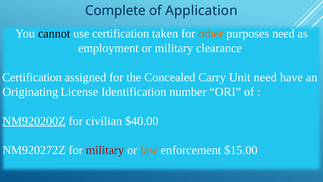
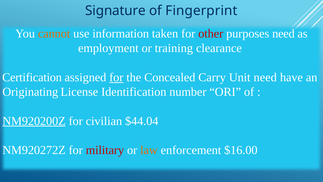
Complete: Complete -> Signature (115, 11)
Application: Application -> Fingerprint (201, 11)
cannot colour: black -> orange (54, 34)
use certification: certification -> information (121, 34)
other colour: orange -> red (211, 34)
or military: military -> training (174, 48)
for underline: none -> present (116, 77)
$40.00: $40.00 -> $44.04 (142, 121)
$15.00: $15.00 -> $16.00 (241, 150)
